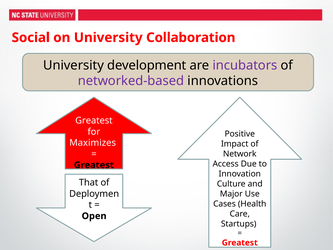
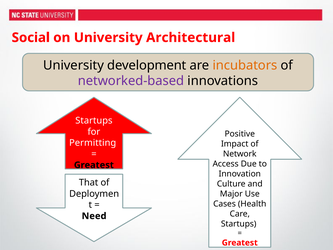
Collaboration: Collaboration -> Architectural (191, 38)
incubators colour: purple -> orange (245, 65)
Greatest: Greatest -> Startups (94, 120)
Maximizes: Maximizes -> Permitting (93, 143)
Open: Open -> Need (94, 216)
